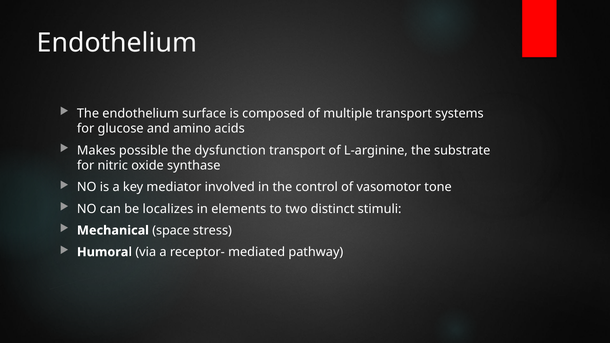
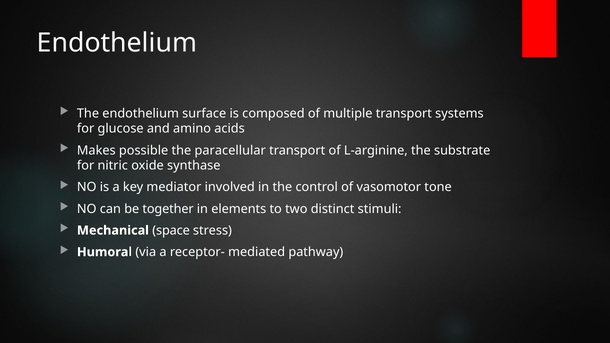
dysfunction: dysfunction -> paracellular (230, 150)
localizes: localizes -> together (168, 209)
